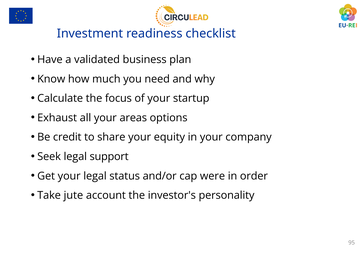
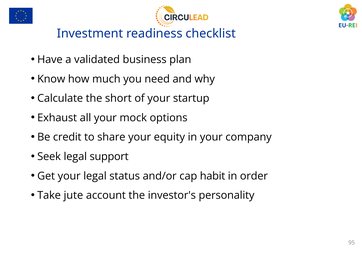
focus: focus -> short (118, 98)
areas: areas -> mock (133, 118)
were: were -> habit (213, 176)
